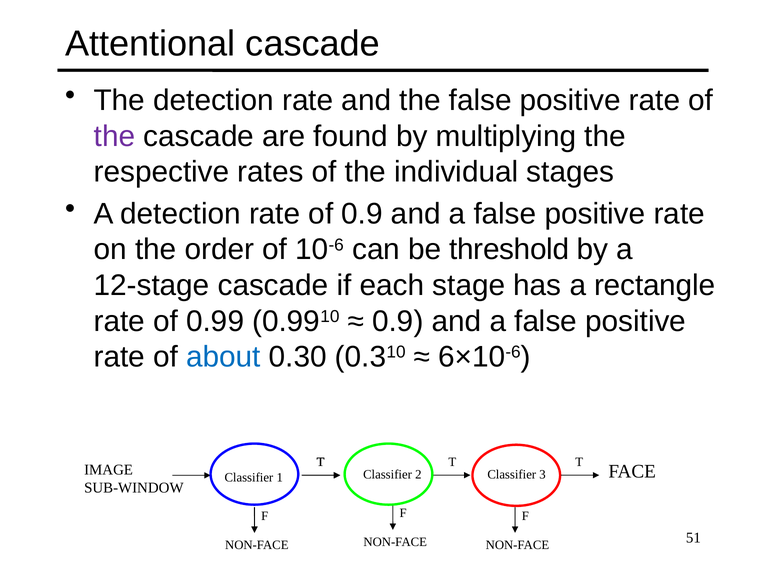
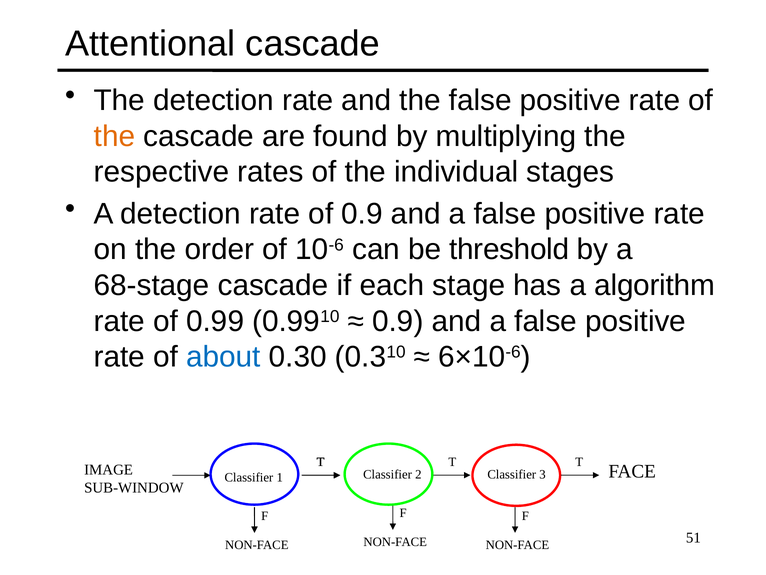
the colour: purple -> orange (115, 136)
12-stage: 12-stage -> 68-stage (152, 285)
rectangle: rectangle -> algorithm (655, 285)
